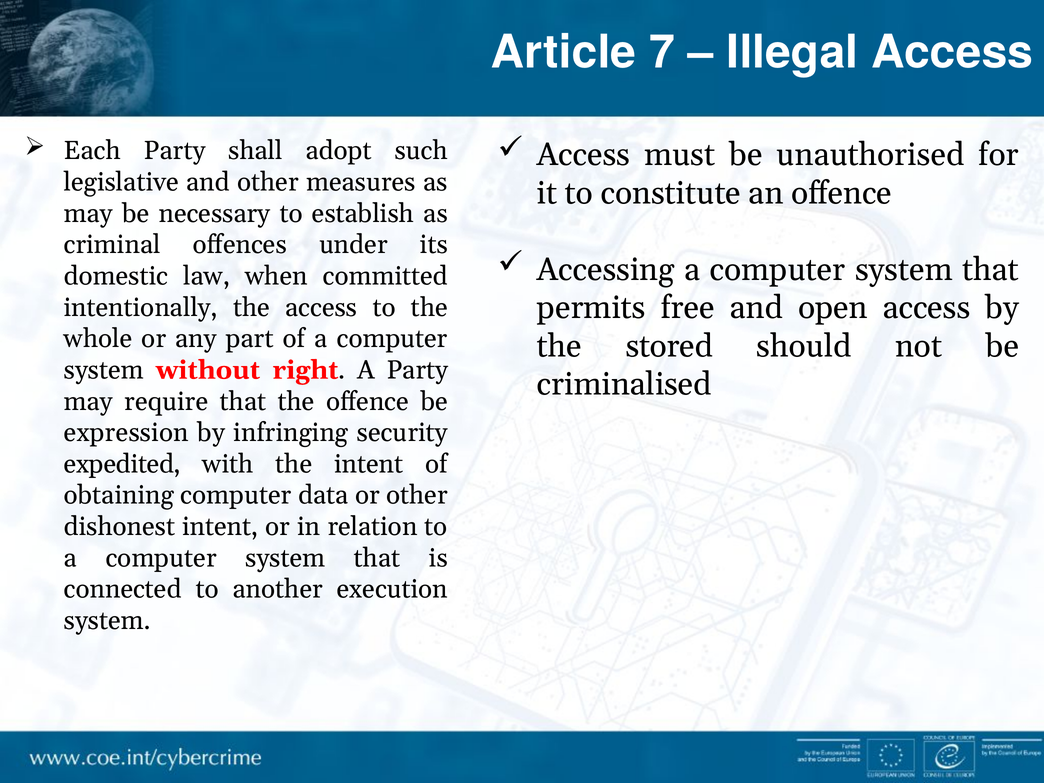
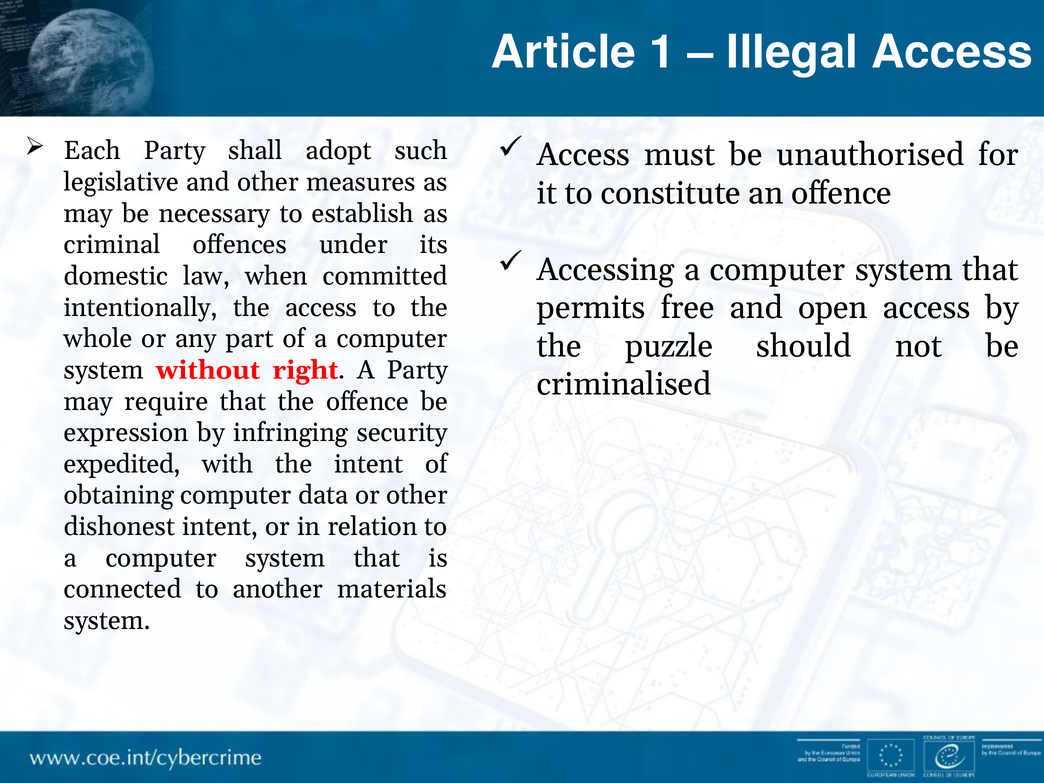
7: 7 -> 1 (662, 53)
stored: stored -> puzzle (669, 346)
execution: execution -> materials (392, 589)
